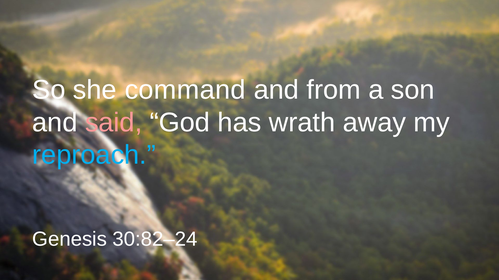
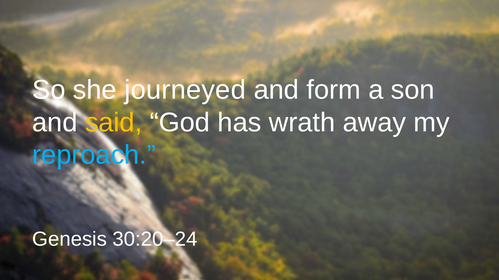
command: command -> journeyed (185, 90)
from: from -> form (334, 90)
said colour: pink -> yellow (114, 123)
30:82–24: 30:82–24 -> 30:20–24 (155, 240)
